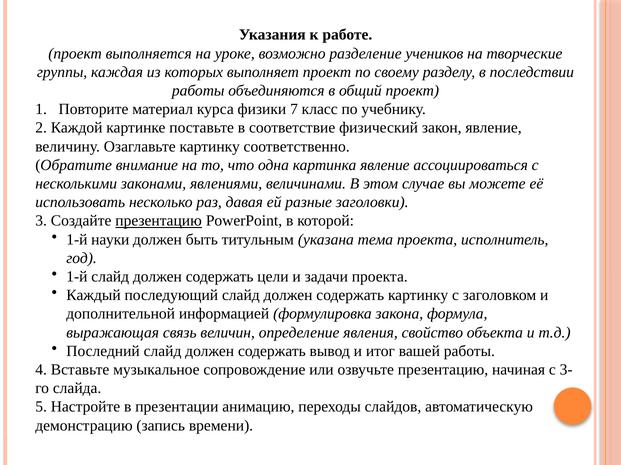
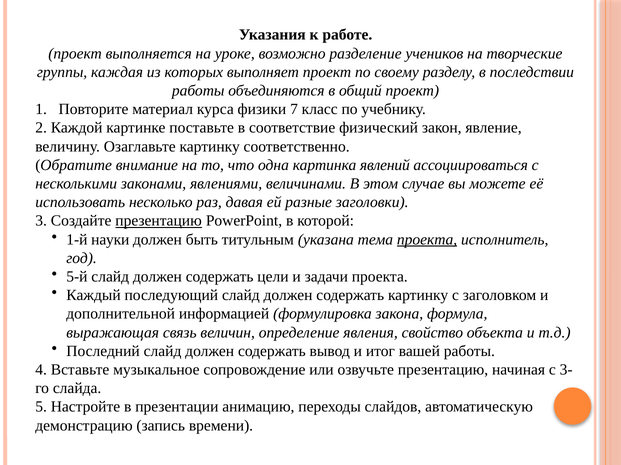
картинка явление: явление -> явлений (385, 165)
проекта underline: none -> present (427, 240)
1-й: 1-й -> 5-й (77, 277)
